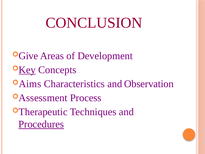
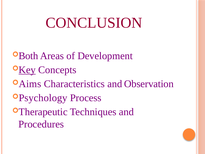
Give: Give -> Both (28, 56)
Assessment: Assessment -> Psychology (43, 98)
Procedures underline: present -> none (41, 124)
